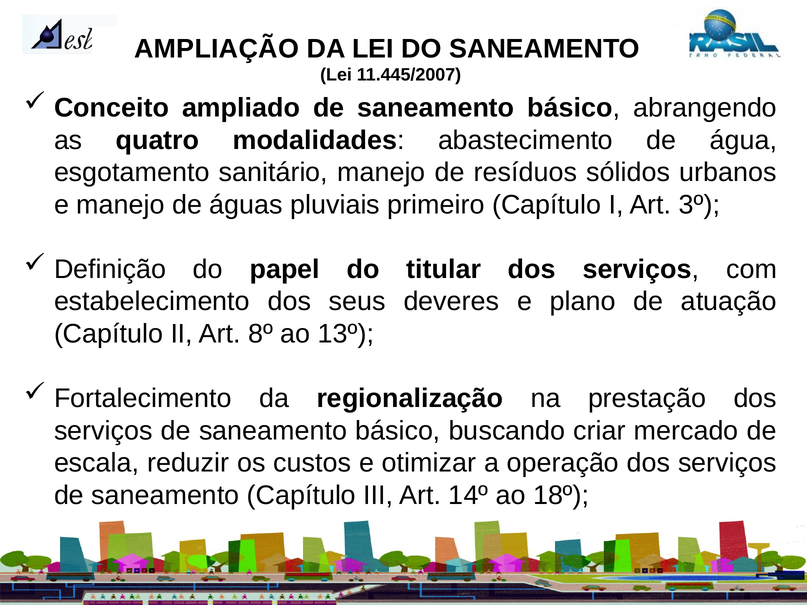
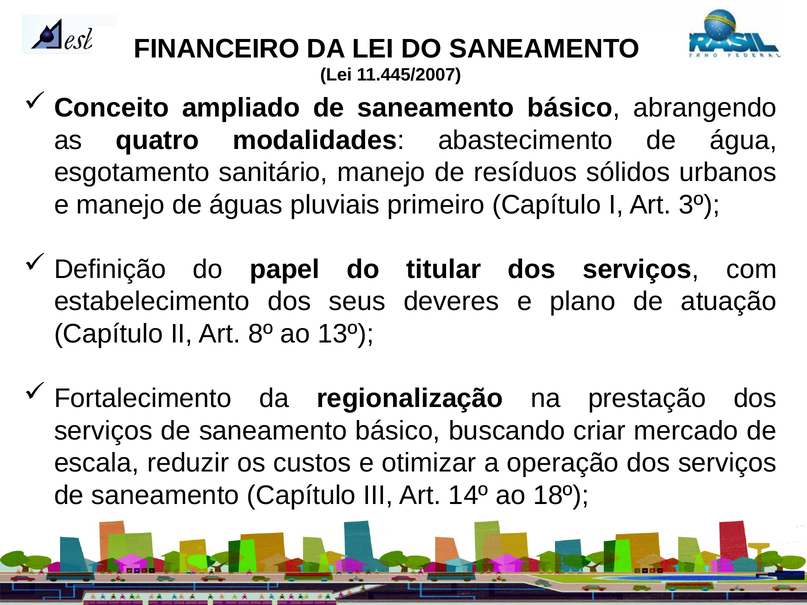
AMPLIAÇÃO: AMPLIAÇÃO -> FINANCEIRO (217, 49)
